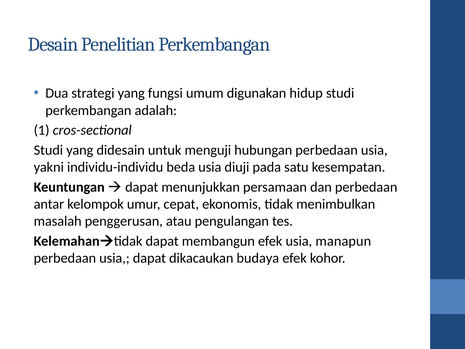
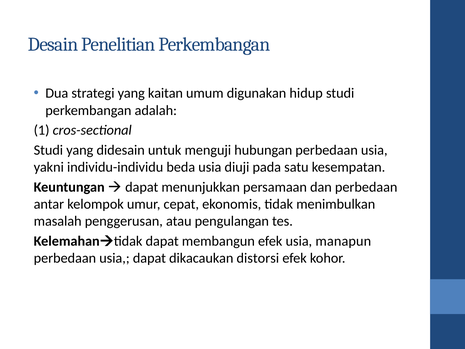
fungsi: fungsi -> kaitan (165, 93)
budaya: budaya -> distorsi (258, 258)
